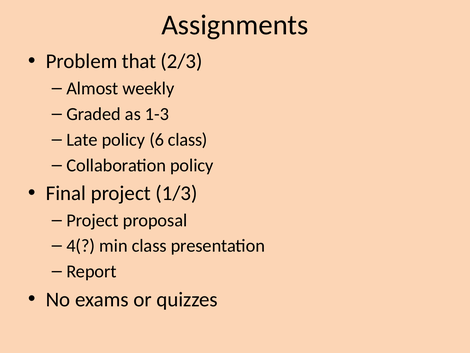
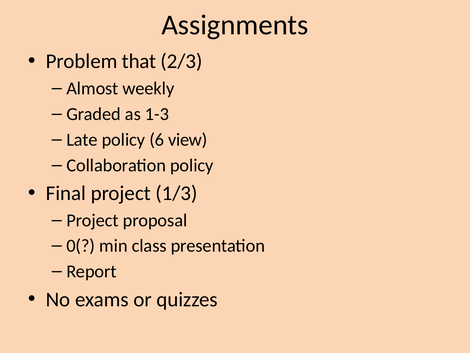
6 class: class -> view (188, 140)
4(: 4( -> 0( (81, 246)
